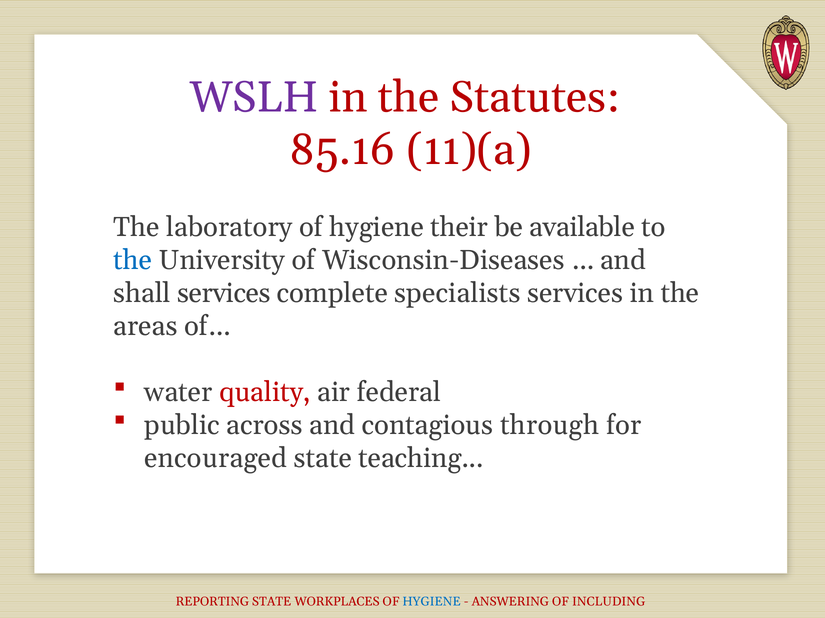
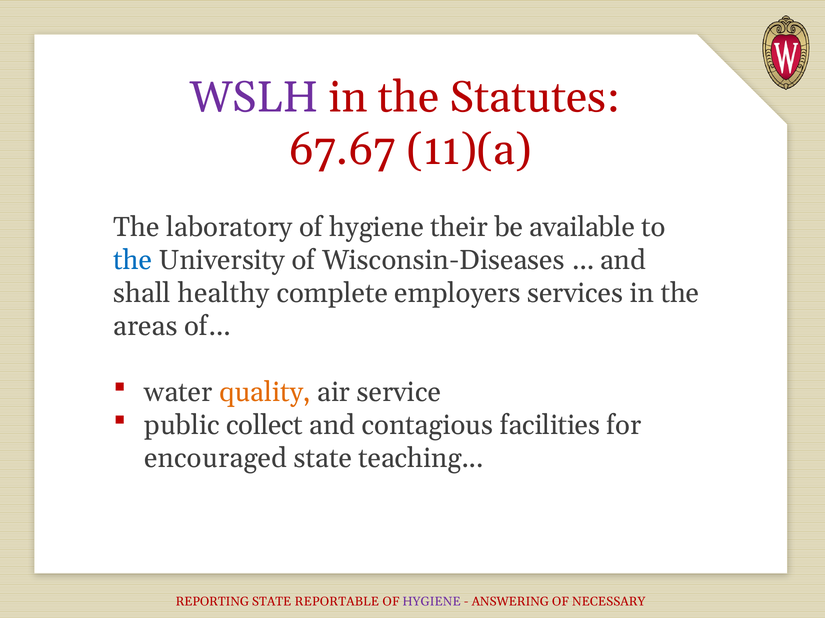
85.16: 85.16 -> 67.67 (342, 150)
shall services: services -> healthy (224, 294)
specialists: specialists -> employers (458, 294)
quality colour: red -> orange (265, 393)
federal: federal -> service (399, 393)
across: across -> collect (265, 426)
through: through -> facilities (550, 426)
WORKPLACES: WORKPLACES -> REPORTABLE (337, 602)
HYGIENE colour: blue -> purple (432, 602)
INCLUDING: INCLUDING -> NECESSARY (609, 602)
